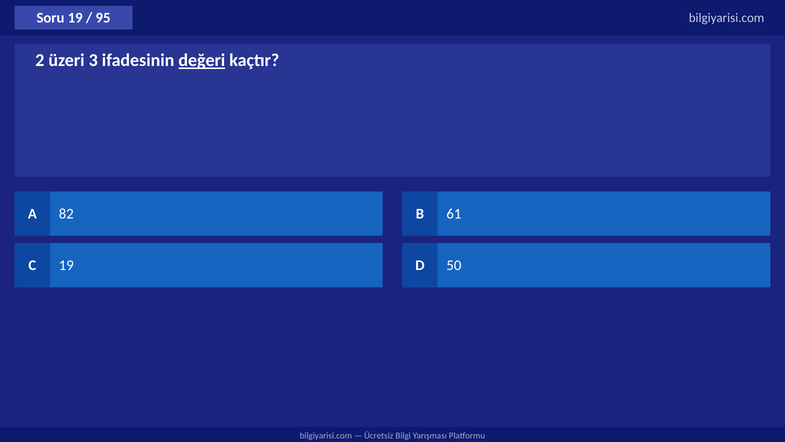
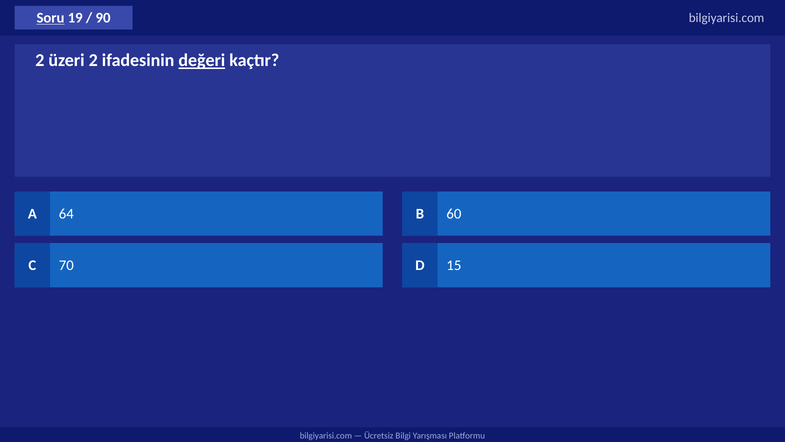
Soru underline: none -> present (50, 18)
95: 95 -> 90 (103, 18)
üzeri 3: 3 -> 2 (93, 60)
82: 82 -> 64 (66, 214)
61: 61 -> 60 (454, 214)
C 19: 19 -> 70 (66, 265)
50: 50 -> 15 (454, 265)
